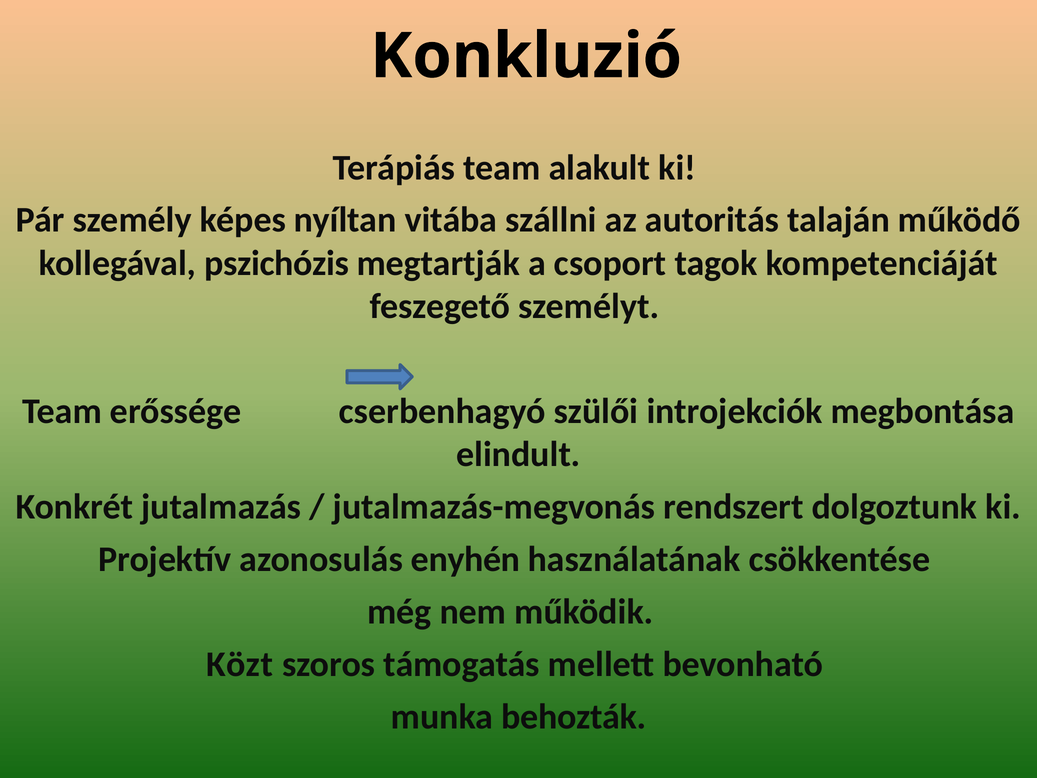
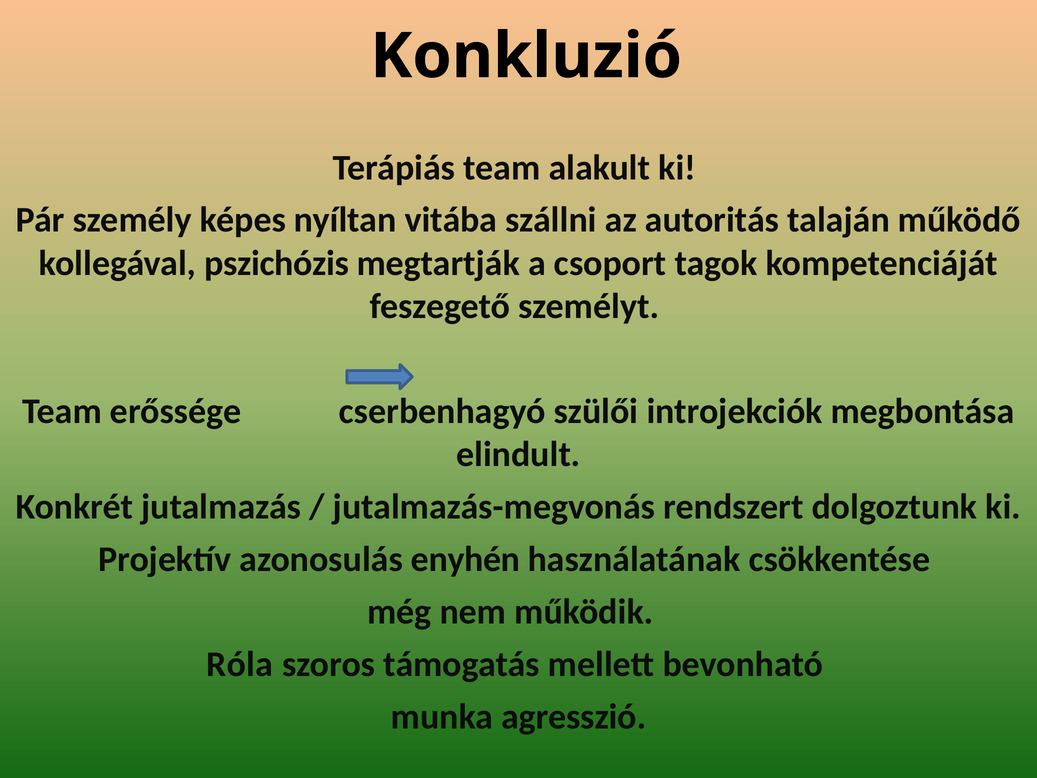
Közt: Közt -> Róla (240, 664)
behozták: behozták -> agresszió (574, 717)
